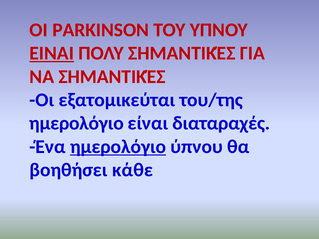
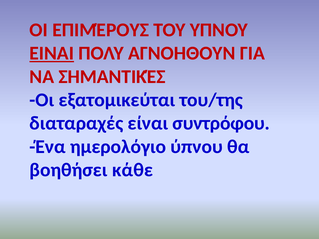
PARKINSON: PARKINSON -> ΕΠΙΜΈΡΟΥΣ (101, 30)
ΠΟΛΥ ΣΗΜΑΝΤΙΚΈΣ: ΣΗΜΑΝΤΙΚΈΣ -> ΑΓΝΟΗΘΟΥΝ (182, 53)
ημερολόγιο: ημερολόγιο -> διαταραχές (76, 123)
διαταραχές: διαταραχές -> συντρόφου (221, 123)
ημερολόγιο underline: present -> none (118, 147)
